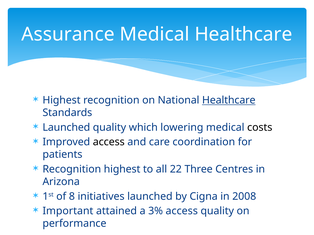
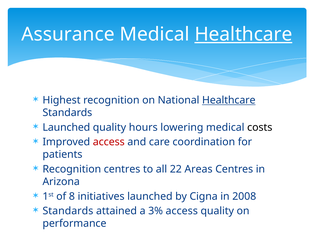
Healthcare underline: none -> present (243, 34)
which: which -> hours (143, 128)
access colour: black -> red (109, 142)
Recognition highest: highest -> centres (122, 170)
Three: Three -> Areas (199, 170)
Important: Important -> Standards (68, 211)
